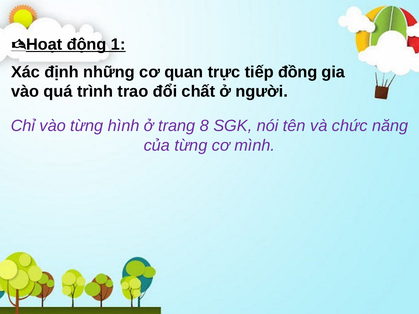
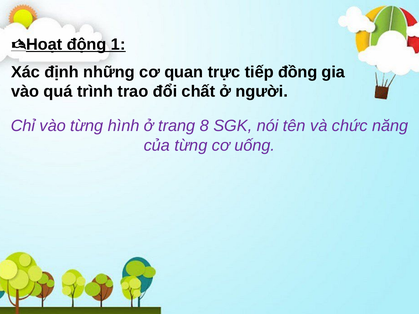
mình: mình -> uống (255, 146)
